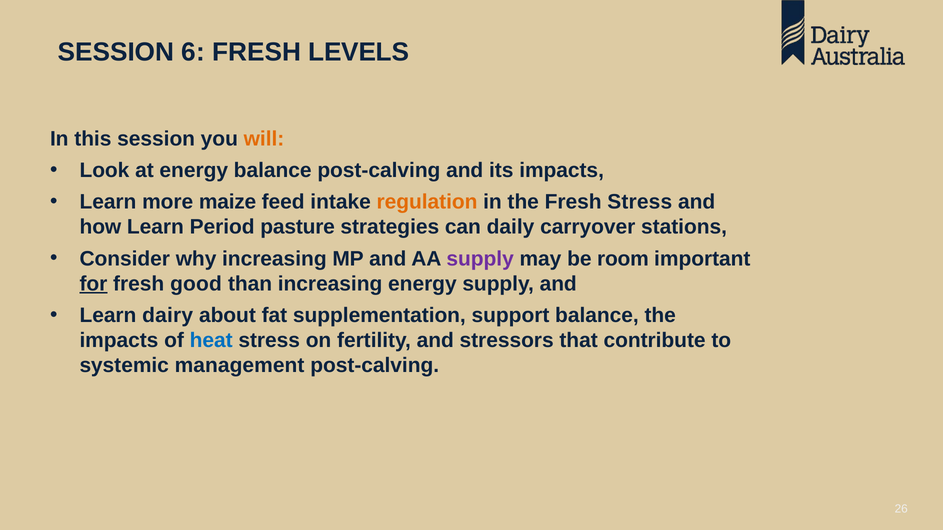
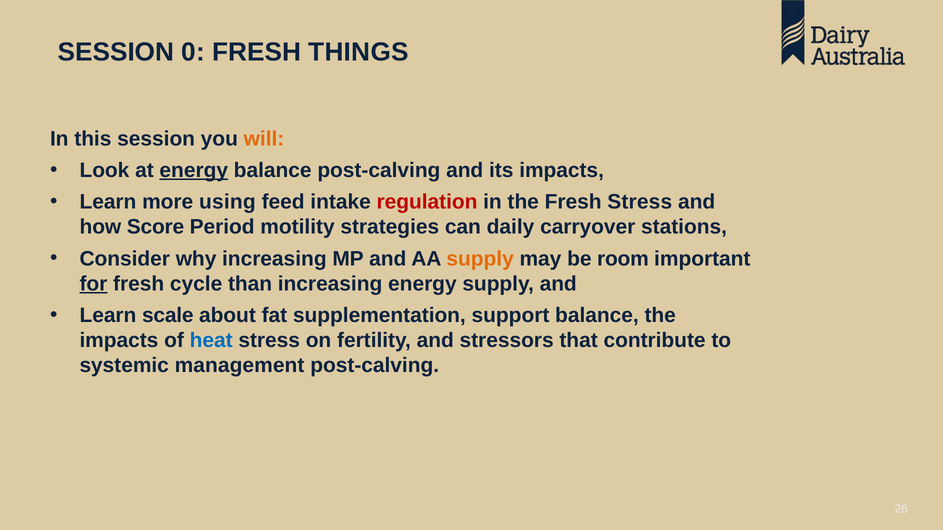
6: 6 -> 0 (193, 52)
LEVELS: LEVELS -> THINGS (358, 52)
energy underline: none -> present (194, 170)
maize: maize -> using (227, 202)
regulation colour: orange -> red (427, 202)
how Learn: Learn -> Score (155, 227)
pasture: pasture -> motility (298, 227)
supply colour: purple -> orange (480, 259)
good: good -> cycle (196, 284)
dairy: dairy -> scale (168, 316)
